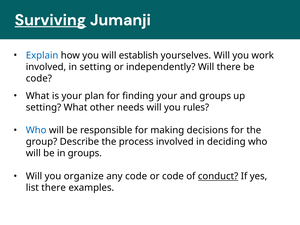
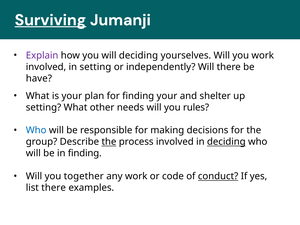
Explain colour: blue -> purple (42, 55)
will establish: establish -> deciding (138, 55)
code: code -> have (39, 78)
and groups: groups -> shelter (215, 96)
the underline: none -> present (109, 142)
deciding underline: none -> present (226, 142)
in groups: groups -> finding (85, 153)
organize: organize -> together (84, 176)
any code: code -> work (136, 176)
